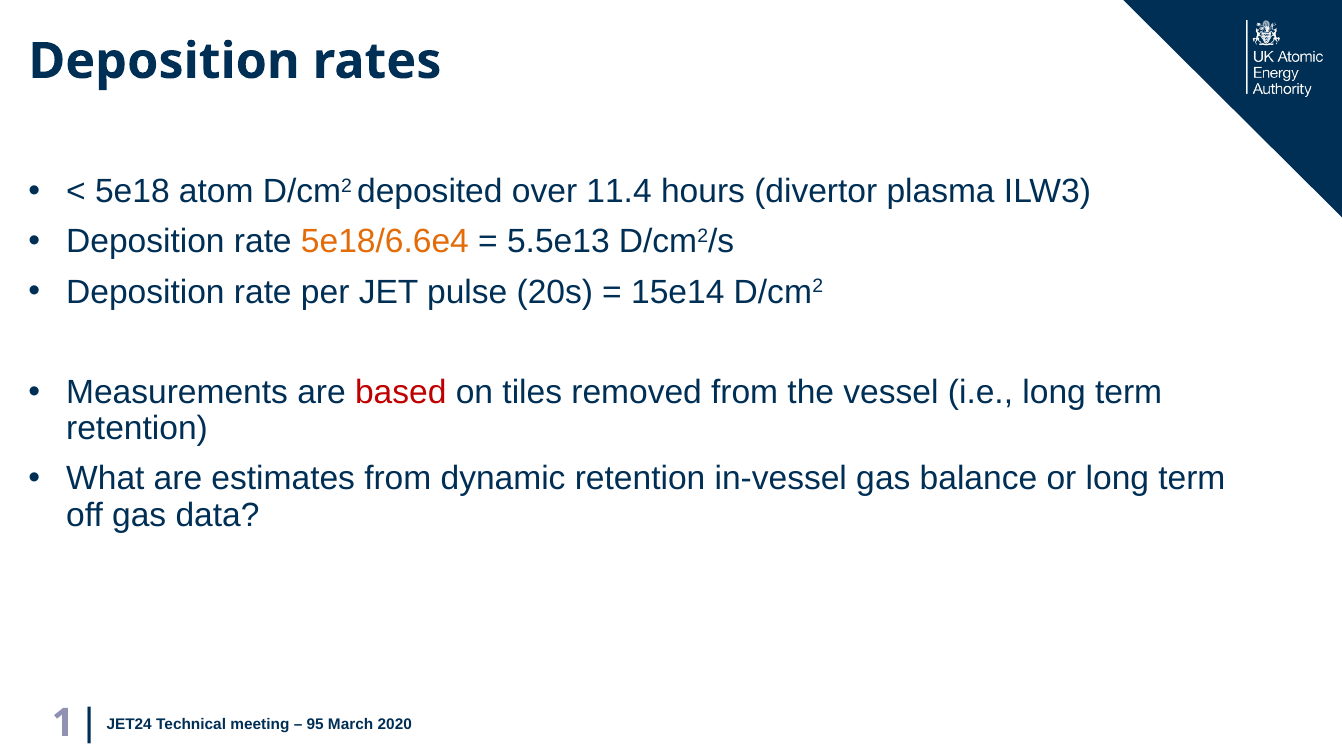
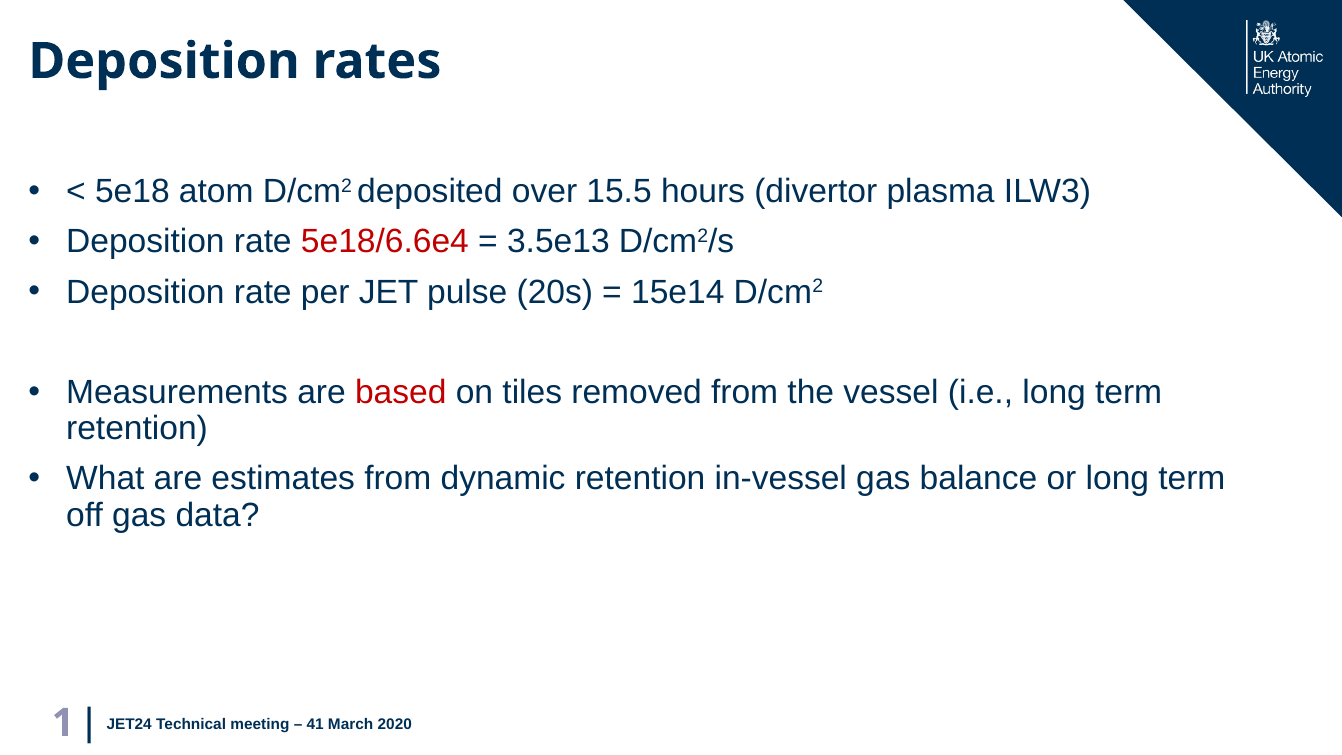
11.4: 11.4 -> 15.5 (619, 191)
5e18/6.6e4 colour: orange -> red (385, 242)
5.5e13: 5.5e13 -> 3.5e13 (558, 242)
95: 95 -> 41 (315, 724)
